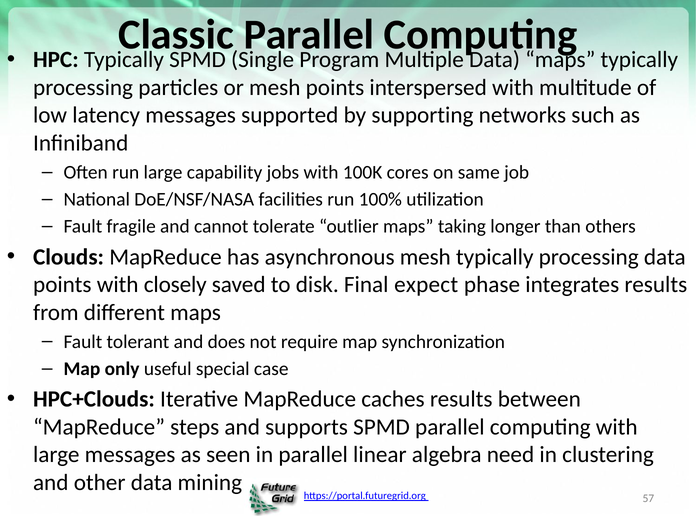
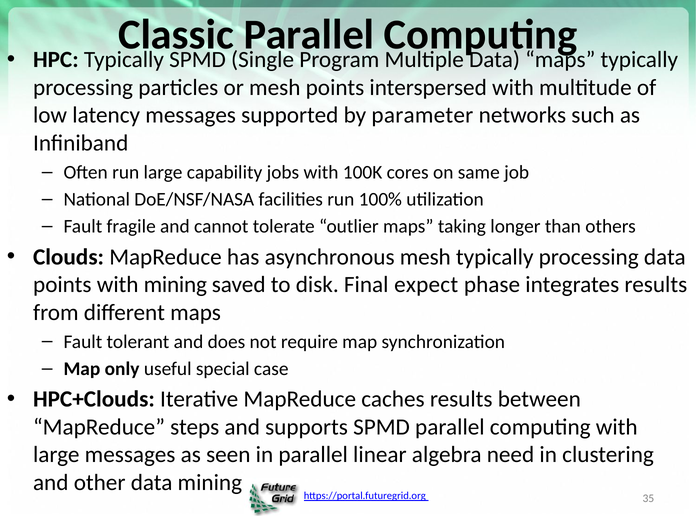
supporting: supporting -> parameter (422, 115)
with closely: closely -> mining (175, 285)
57: 57 -> 35 (648, 498)
